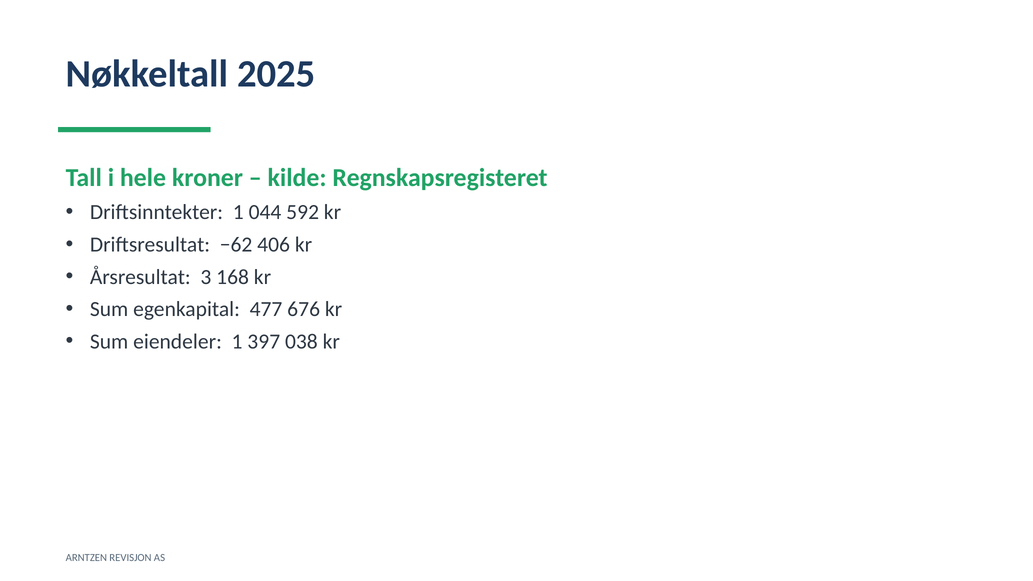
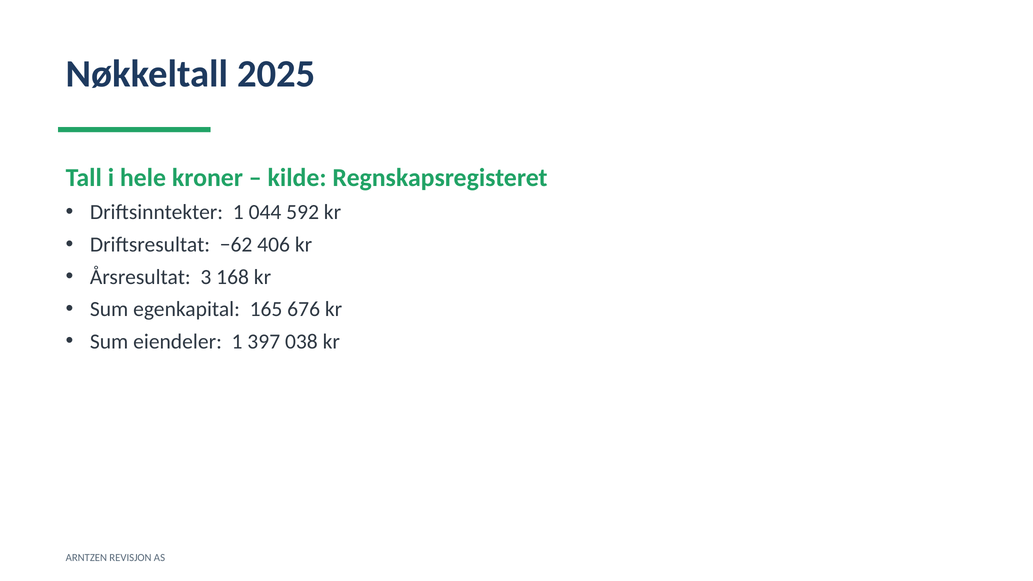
477: 477 -> 165 (266, 309)
